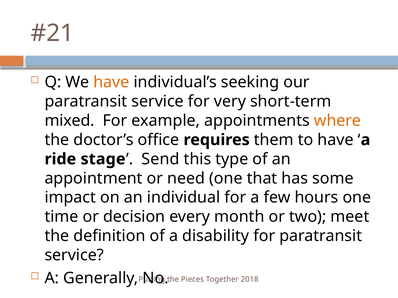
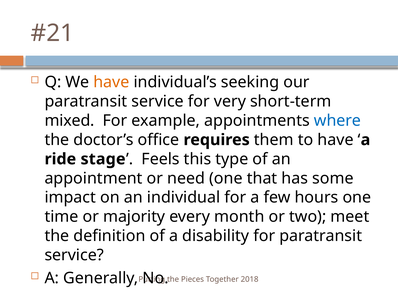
where colour: orange -> blue (337, 121)
Send: Send -> Feels (161, 159)
decision: decision -> majority (134, 217)
